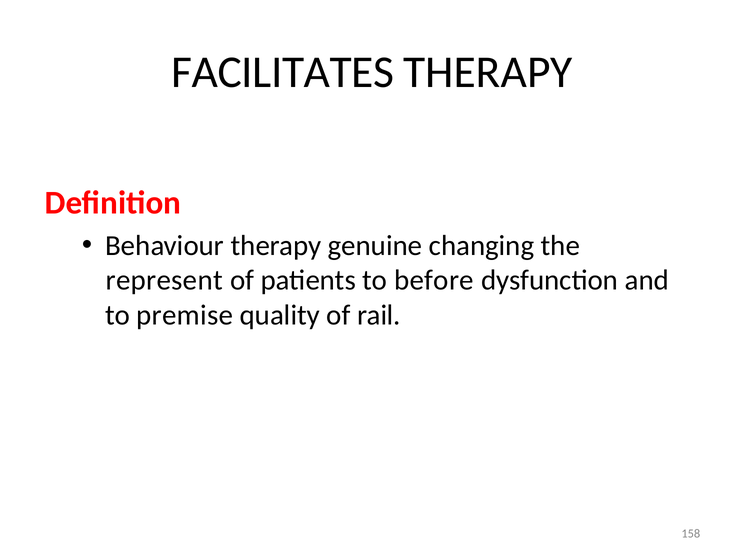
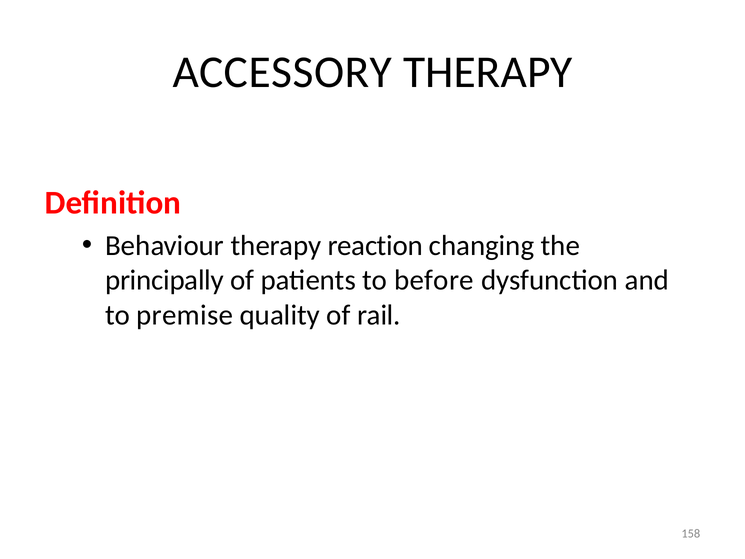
FACILITATES: FACILITATES -> ACCESSORY (282, 72)
genuine: genuine -> reaction (375, 245)
represent: represent -> principally (165, 280)
